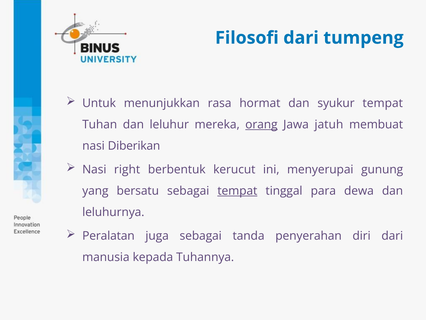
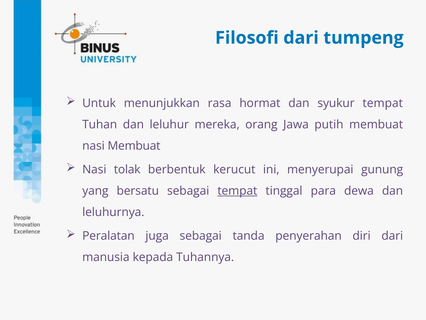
orang underline: present -> none (261, 124)
jatuh: jatuh -> putih (329, 124)
nasi Diberikan: Diberikan -> Membuat (134, 146)
right: right -> tolak (127, 169)
